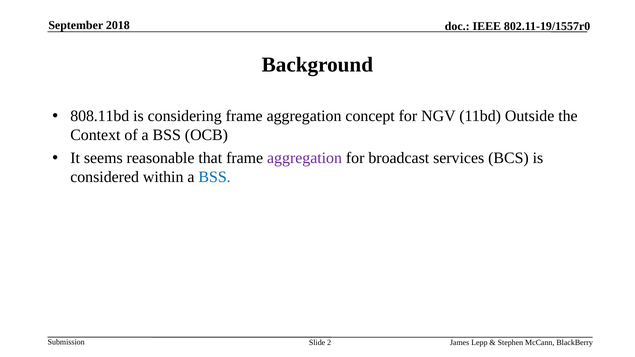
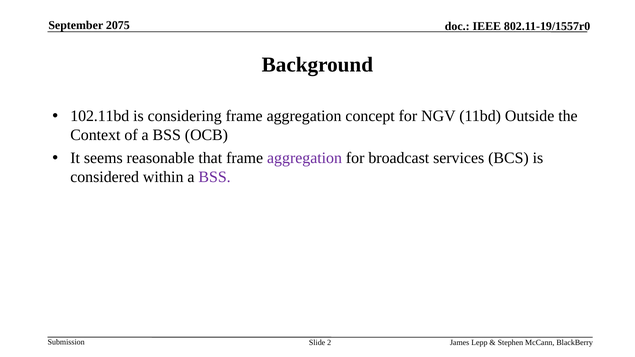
2018: 2018 -> 2075 (118, 25)
808.11bd: 808.11bd -> 102.11bd (100, 116)
BSS colour: blue -> purple (215, 177)
